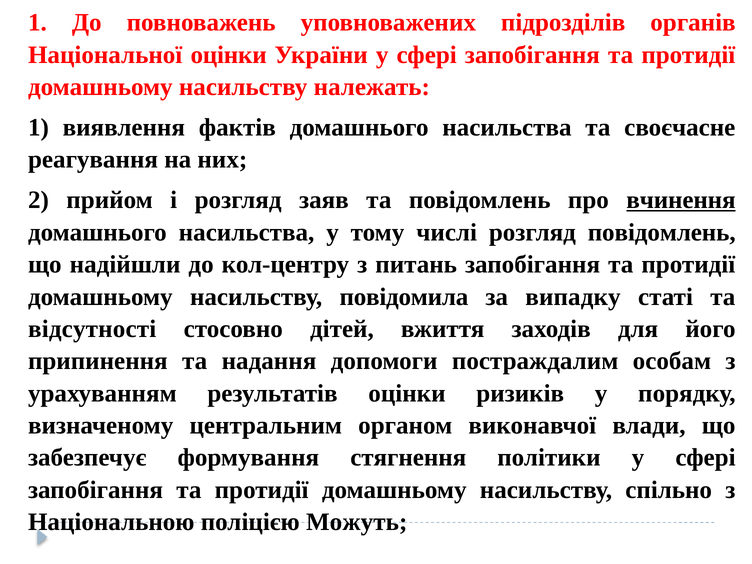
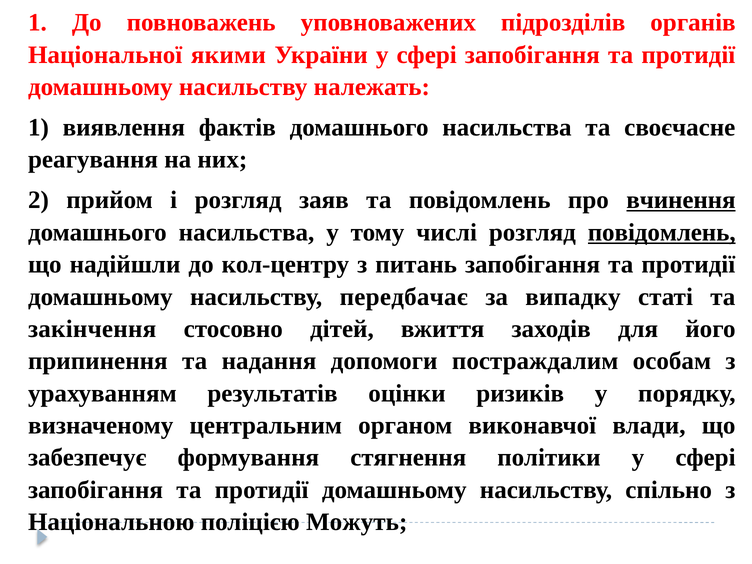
Національної оцінки: оцінки -> якими (228, 55)
повідомлень underline: none -> present (662, 232)
повідомила: повідомила -> передбачає (404, 297)
відсутності: відсутності -> закінчення (92, 329)
